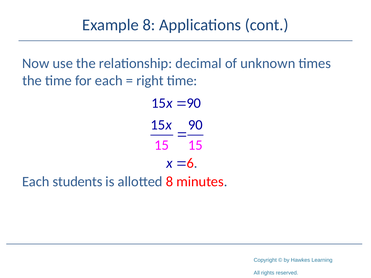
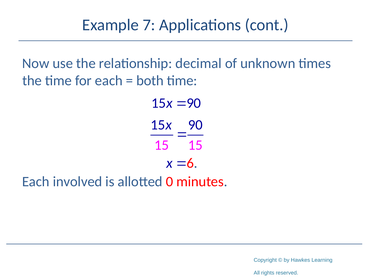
Example 8: 8 -> 7 (149, 25)
right: right -> both (150, 81)
students: students -> involved (78, 182)
allotted 8: 8 -> 0 (169, 182)
